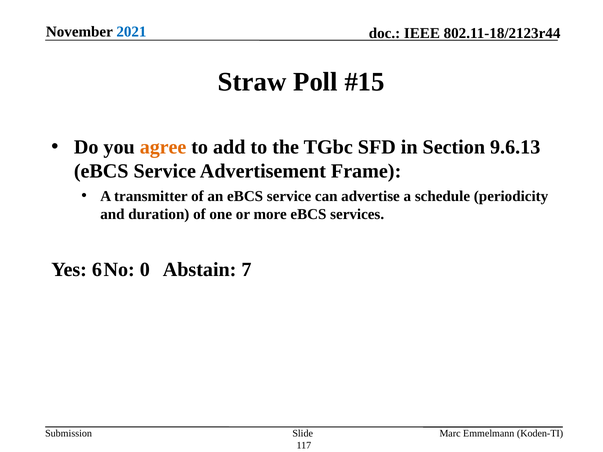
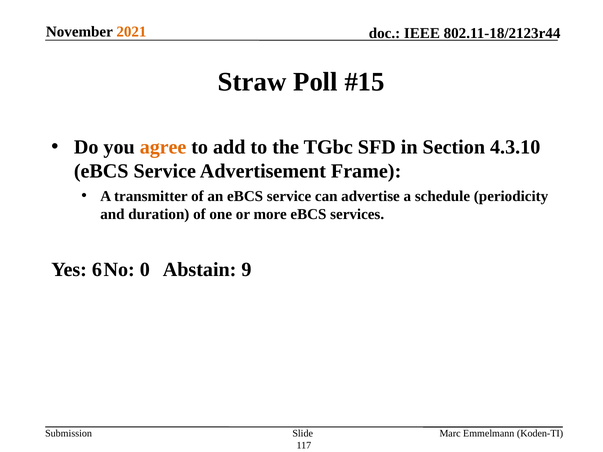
2021 colour: blue -> orange (131, 32)
9.6.13: 9.6.13 -> 4.3.10 (515, 147)
7: 7 -> 9 (246, 270)
